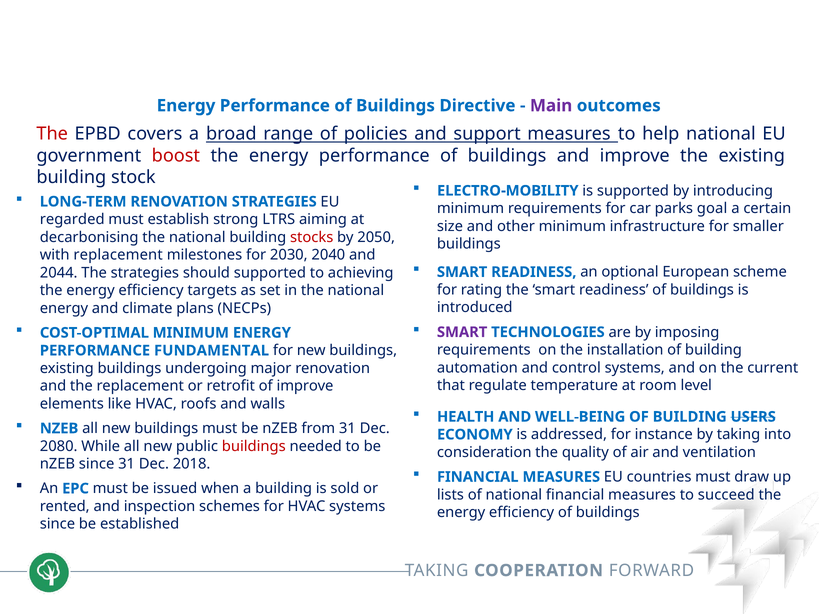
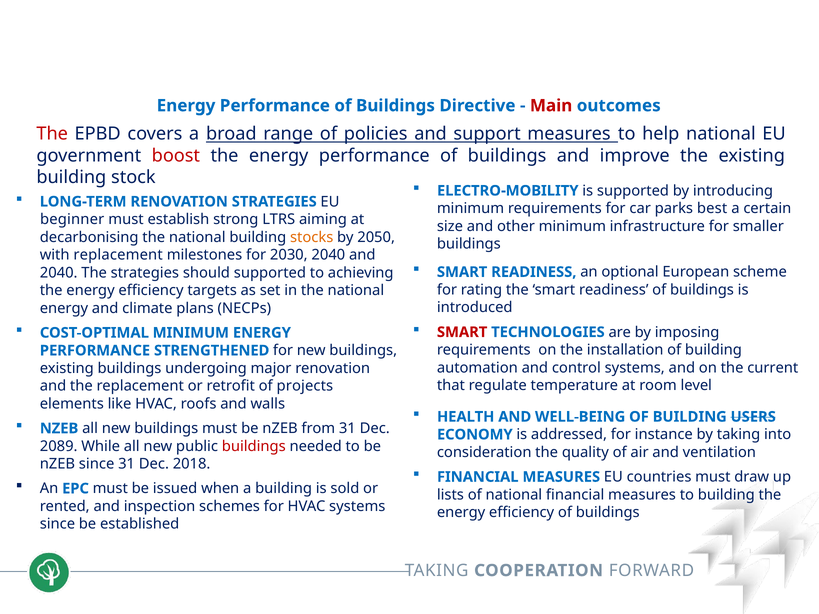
Main colour: purple -> red (551, 106)
goal: goal -> best (712, 209)
regarded: regarded -> beginner (72, 219)
stocks colour: red -> orange (312, 237)
2044: 2044 -> 2040 (59, 273)
SMART colour: purple -> red (462, 332)
FUNDAMENTAL: FUNDAMENTAL -> STRENGTHENED (212, 351)
of improve: improve -> projects (305, 386)
2080: 2080 -> 2089 (59, 446)
to succeed: succeed -> building (726, 495)
